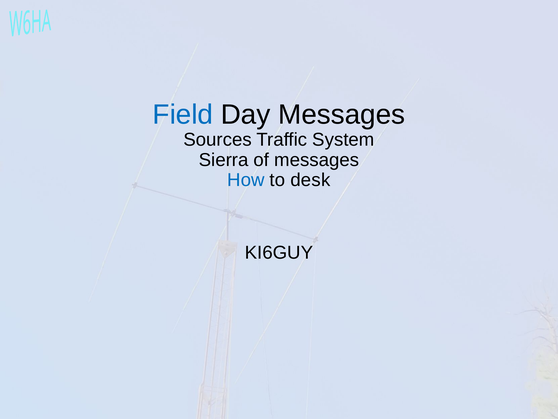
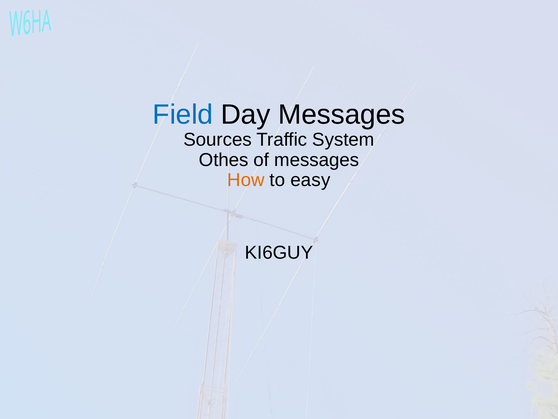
Sierra: Sierra -> Othes (224, 160)
How colour: blue -> orange (246, 180)
desk: desk -> easy (310, 180)
